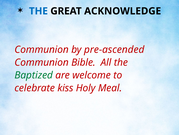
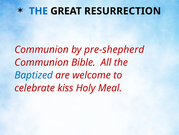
ACKNOWLEDGE: ACKNOWLEDGE -> RESURRECTION (123, 11)
pre-ascended: pre-ascended -> pre-shepherd (114, 49)
Baptized colour: green -> blue (34, 75)
